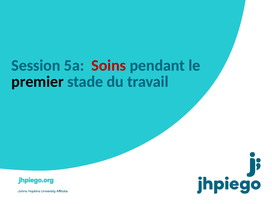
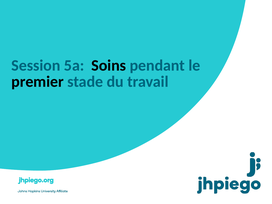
Soins colour: red -> black (109, 66)
